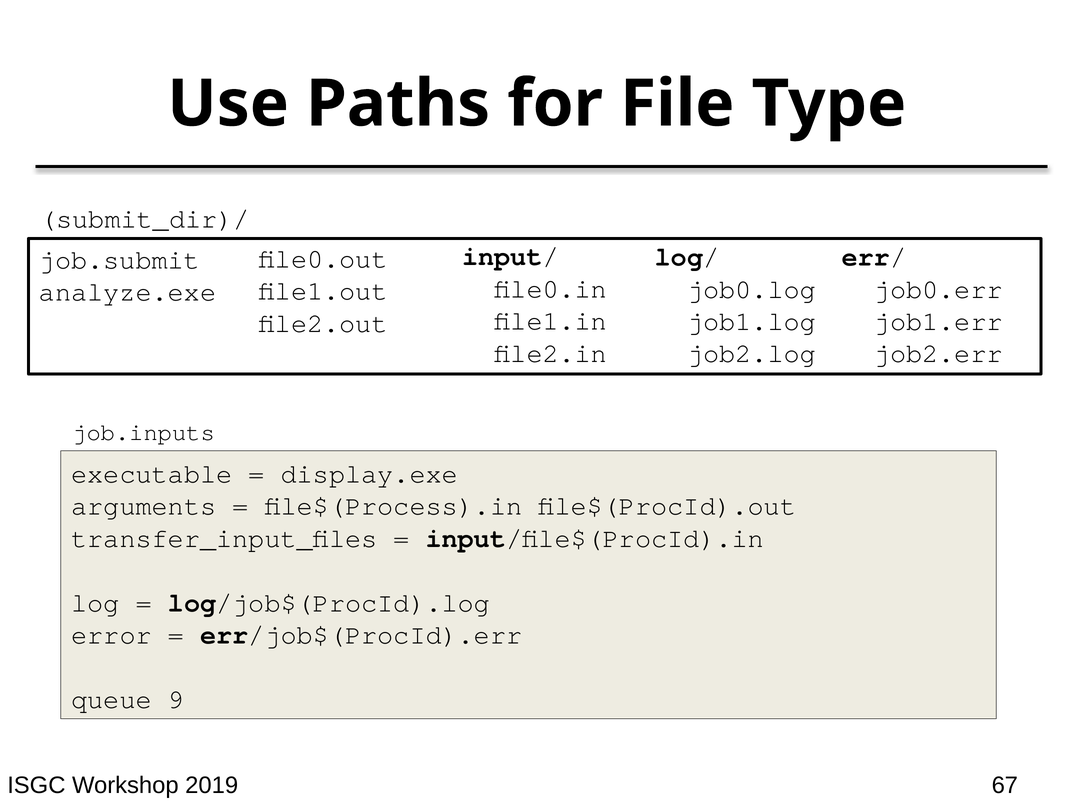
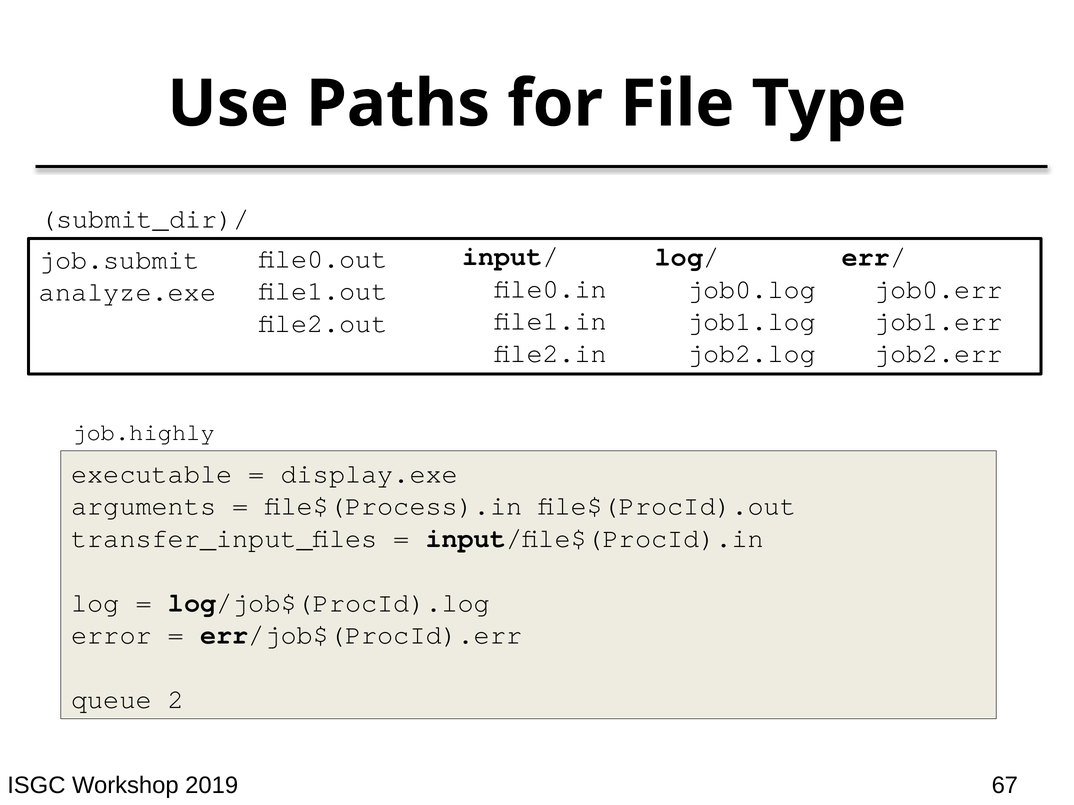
job.inputs: job.inputs -> job.highly (144, 432)
9: 9 -> 2 (176, 700)
